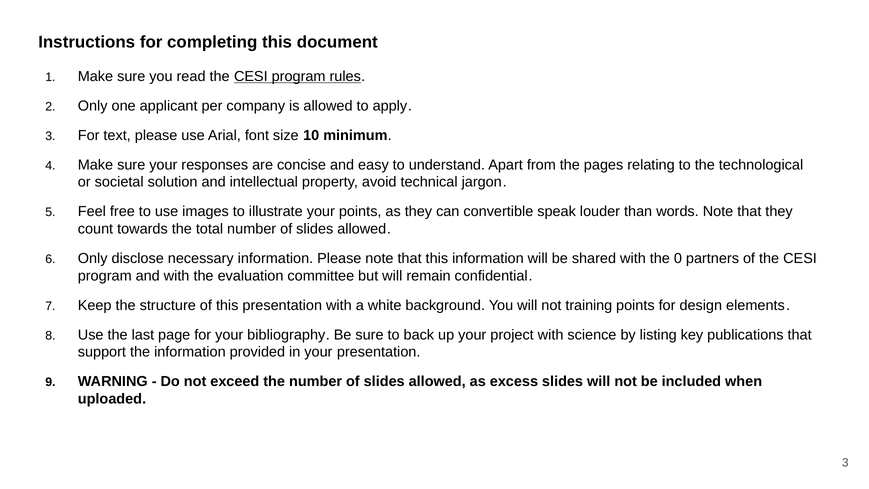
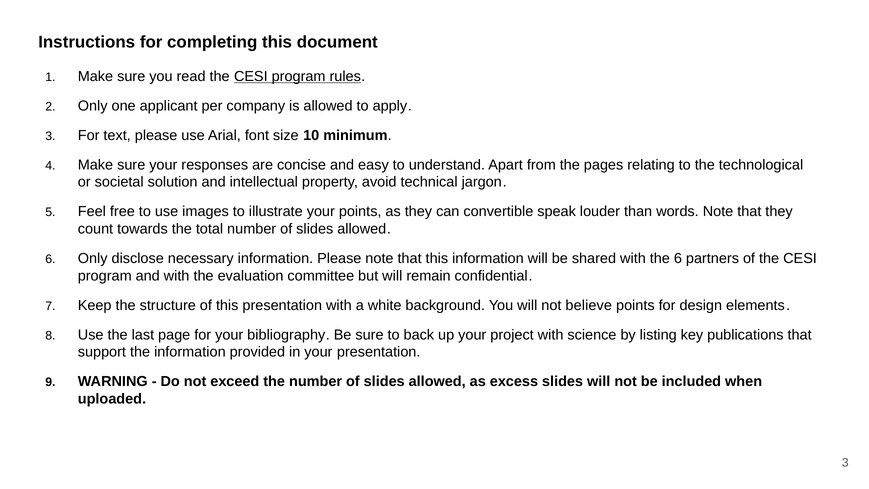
the 0: 0 -> 6 (678, 258)
training: training -> believe (589, 305)
